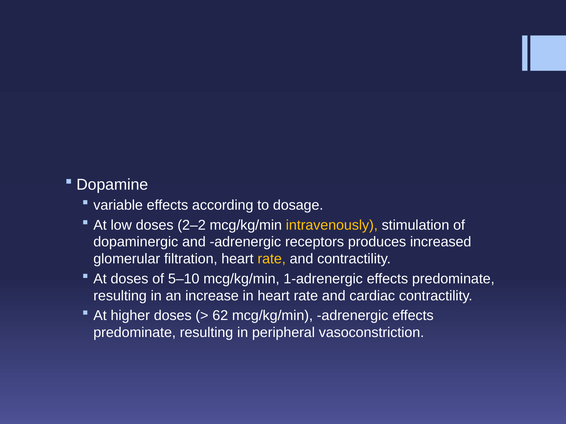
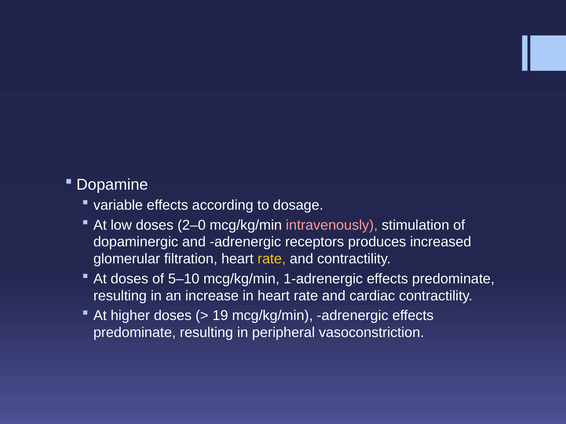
2–2: 2–2 -> 2–0 (192, 225)
intravenously colour: yellow -> pink (332, 225)
62: 62 -> 19 (220, 316)
